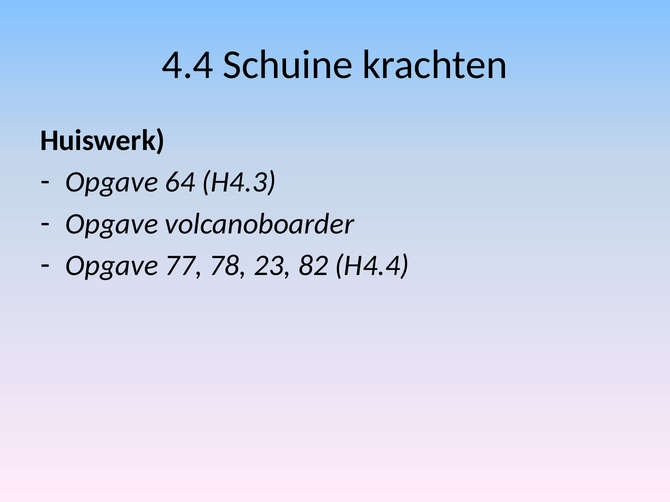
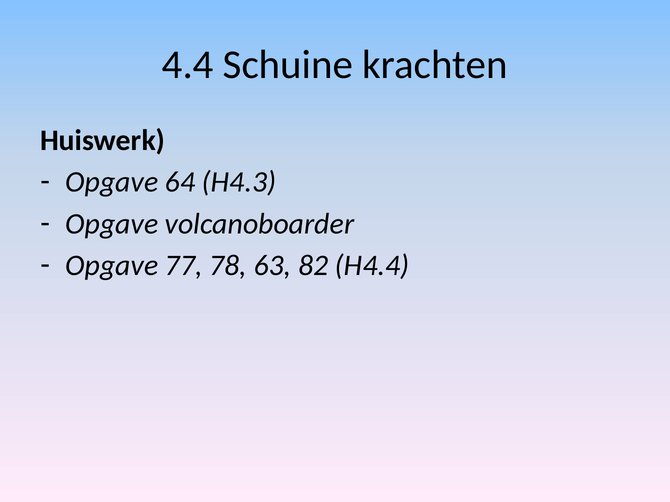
23: 23 -> 63 (272, 266)
